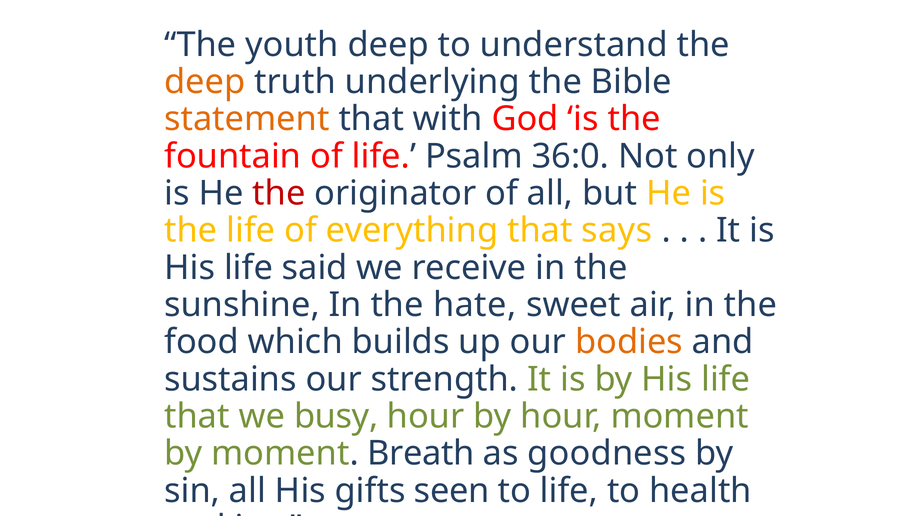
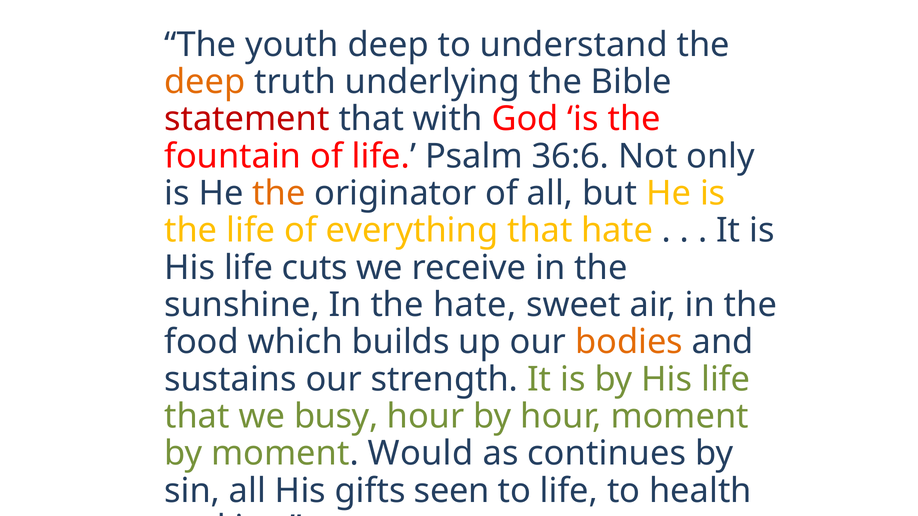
statement colour: orange -> red (247, 119)
36:0: 36:0 -> 36:6 (570, 156)
the colour: red -> orange (279, 194)
that says: says -> hate (617, 231)
said: said -> cuts (315, 268)
Breath: Breath -> Would (421, 454)
goodness: goodness -> continues (607, 454)
